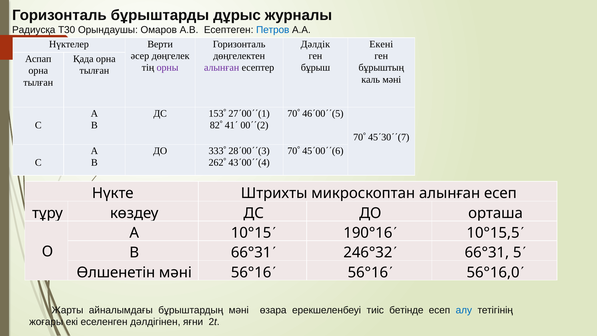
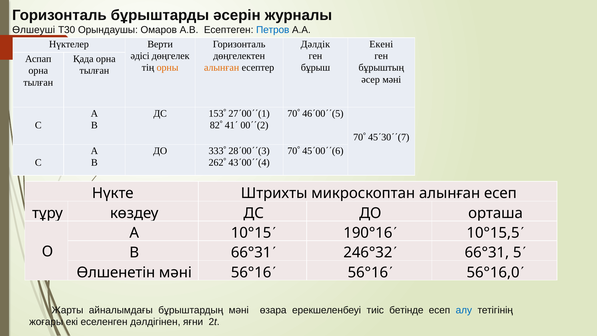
дұрыс: дұрыс -> әсерін (237, 15)
Радиусқа: Радиусқа -> Өлшеуші (34, 30)
әсер: әсер -> әдісі (140, 56)
орны colour: purple -> orange (168, 68)
алынған colour: purple -> orange (222, 68)
каль: каль -> әсер (371, 79)
